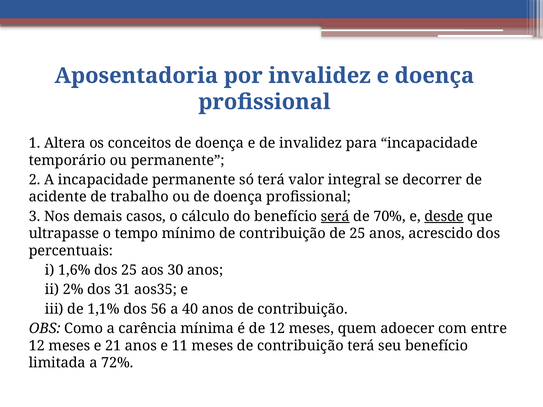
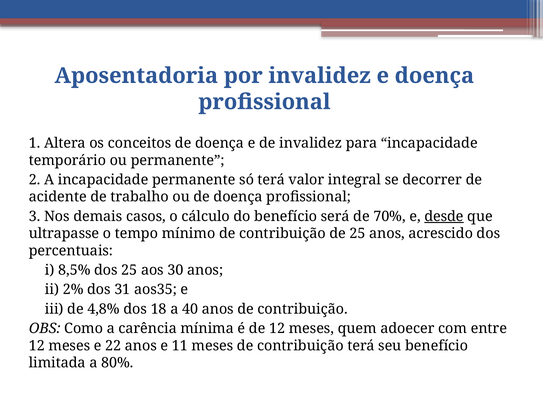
será underline: present -> none (335, 216)
1,6%: 1,6% -> 8,5% (74, 270)
1,1%: 1,1% -> 4,8% (104, 309)
56: 56 -> 18 (159, 309)
21: 21 -> 22 (113, 346)
72%: 72% -> 80% (117, 363)
